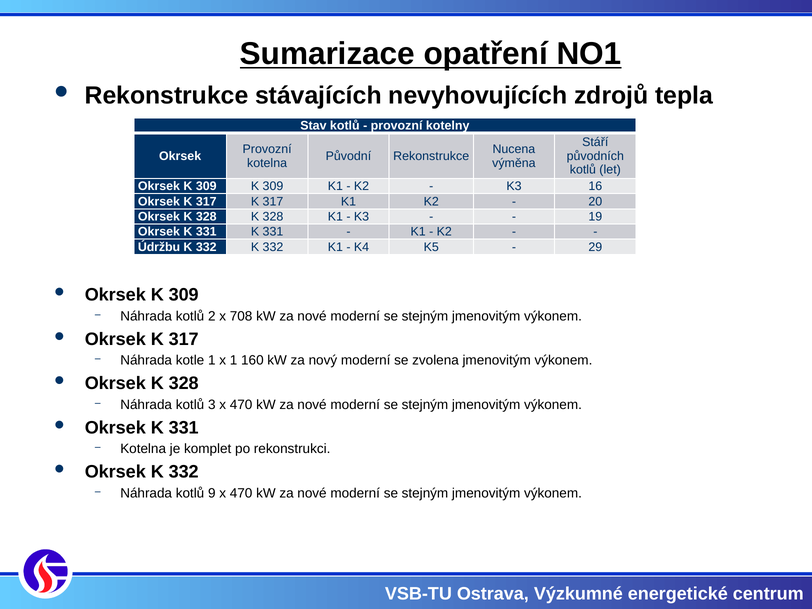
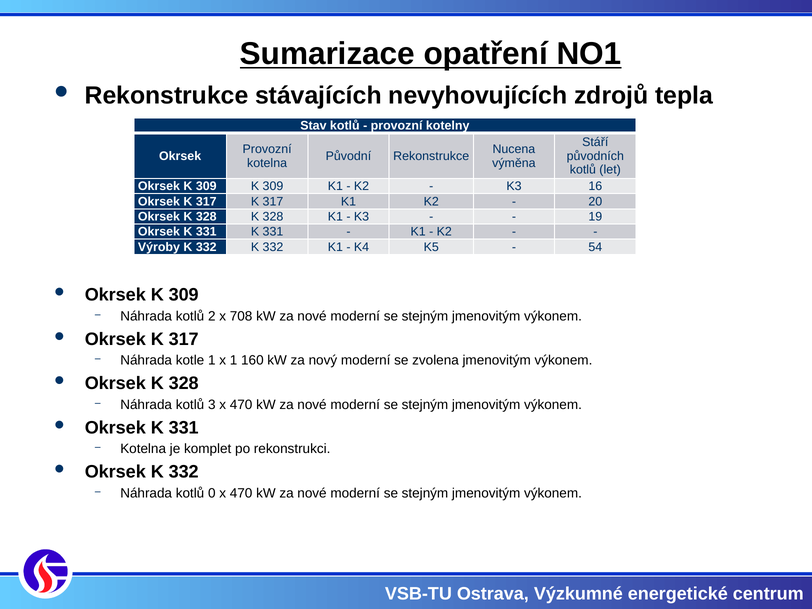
Údržbu: Údržbu -> Výroby (159, 247)
29: 29 -> 54 (595, 247)
9: 9 -> 0 (212, 493)
